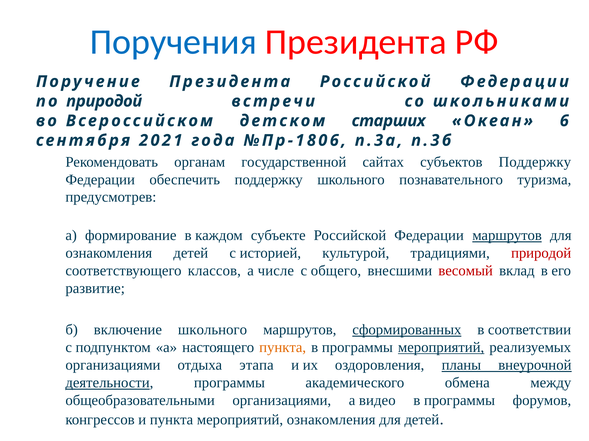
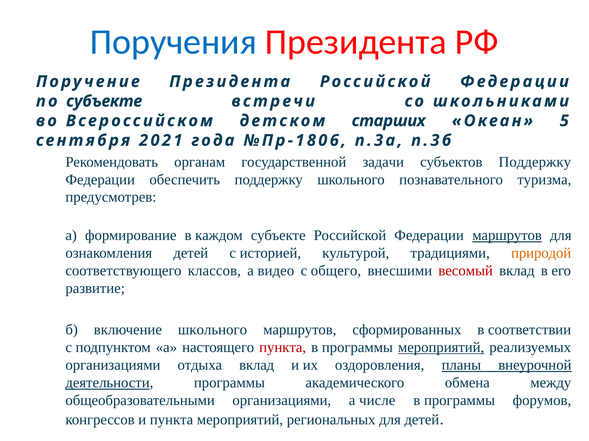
по природой: природой -> субъекте (104, 101)
6: 6 -> 5 (564, 121)
сайтах: сайтах -> задачи (383, 162)
природой colour: red -> orange (541, 253)
числе: числе -> видео (276, 271)
сформированных underline: present -> none (407, 330)
пункта colour: orange -> red (283, 348)
отдыха этапа: этапа -> вклад (257, 366)
видео: видео -> числе (377, 401)
мероприятий ознакомления: ознакомления -> региональных (331, 420)
